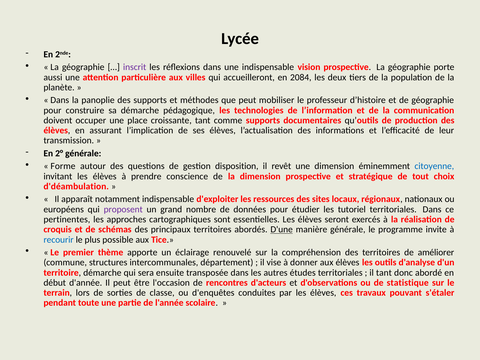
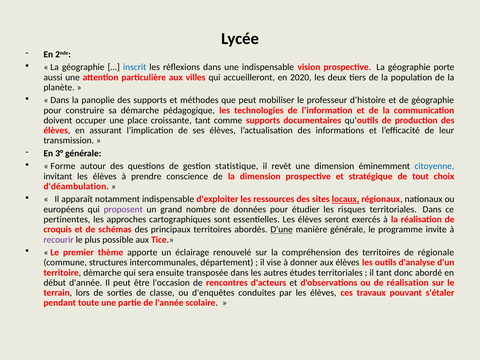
inscrit colour: purple -> blue (135, 67)
2084: 2084 -> 2020 (301, 77)
2°: 2° -> 3° (59, 153)
disposition: disposition -> statistique (237, 166)
locaux underline: none -> present (345, 199)
tutoriel: tutoriel -> risques (352, 209)
recourir colour: blue -> purple (59, 240)
améliorer: améliorer -> régionale (436, 252)
de statistique: statistique -> réalisation (408, 283)
